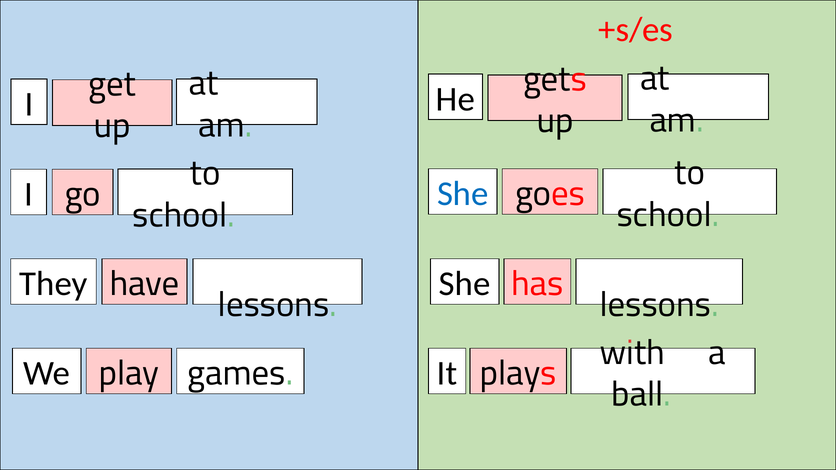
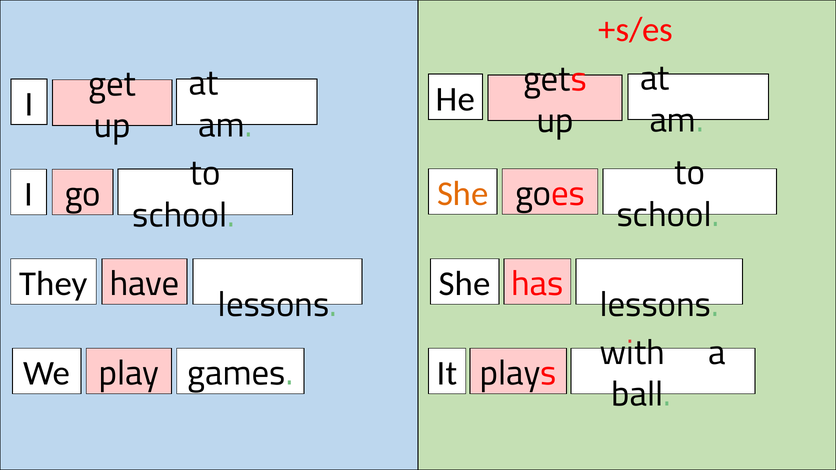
She colour: blue -> orange (463, 194)
